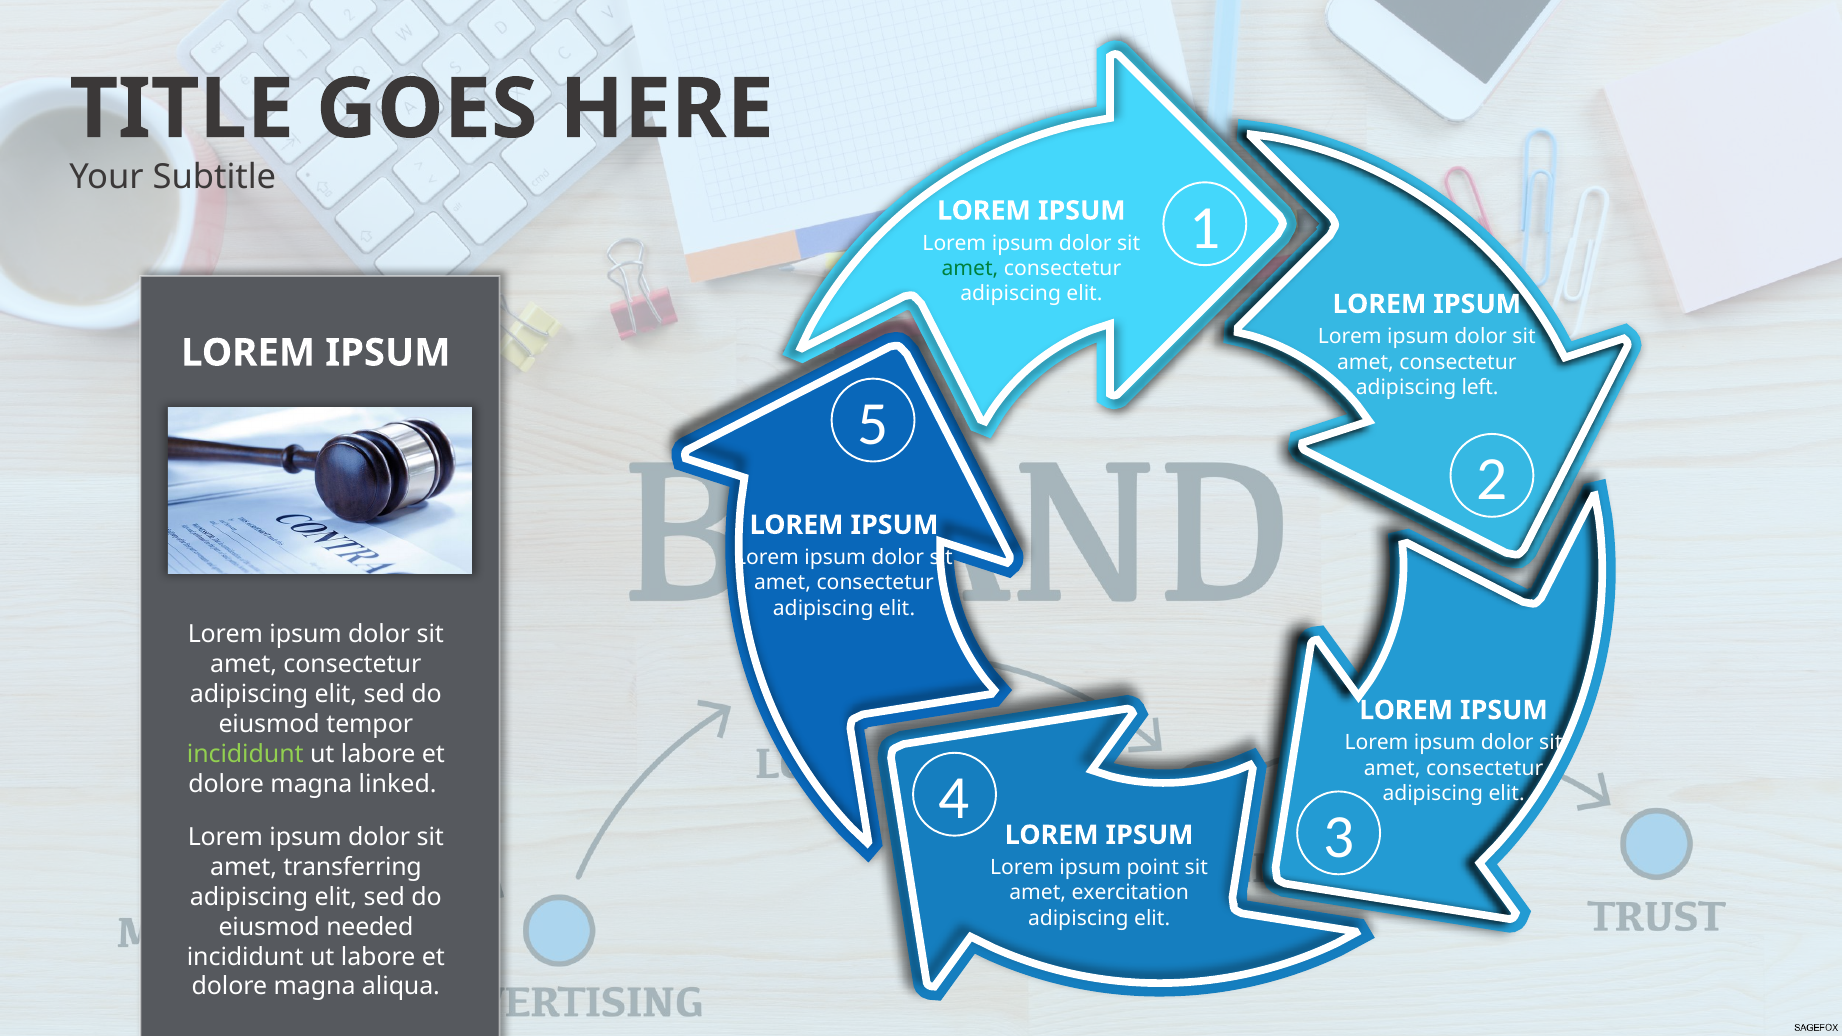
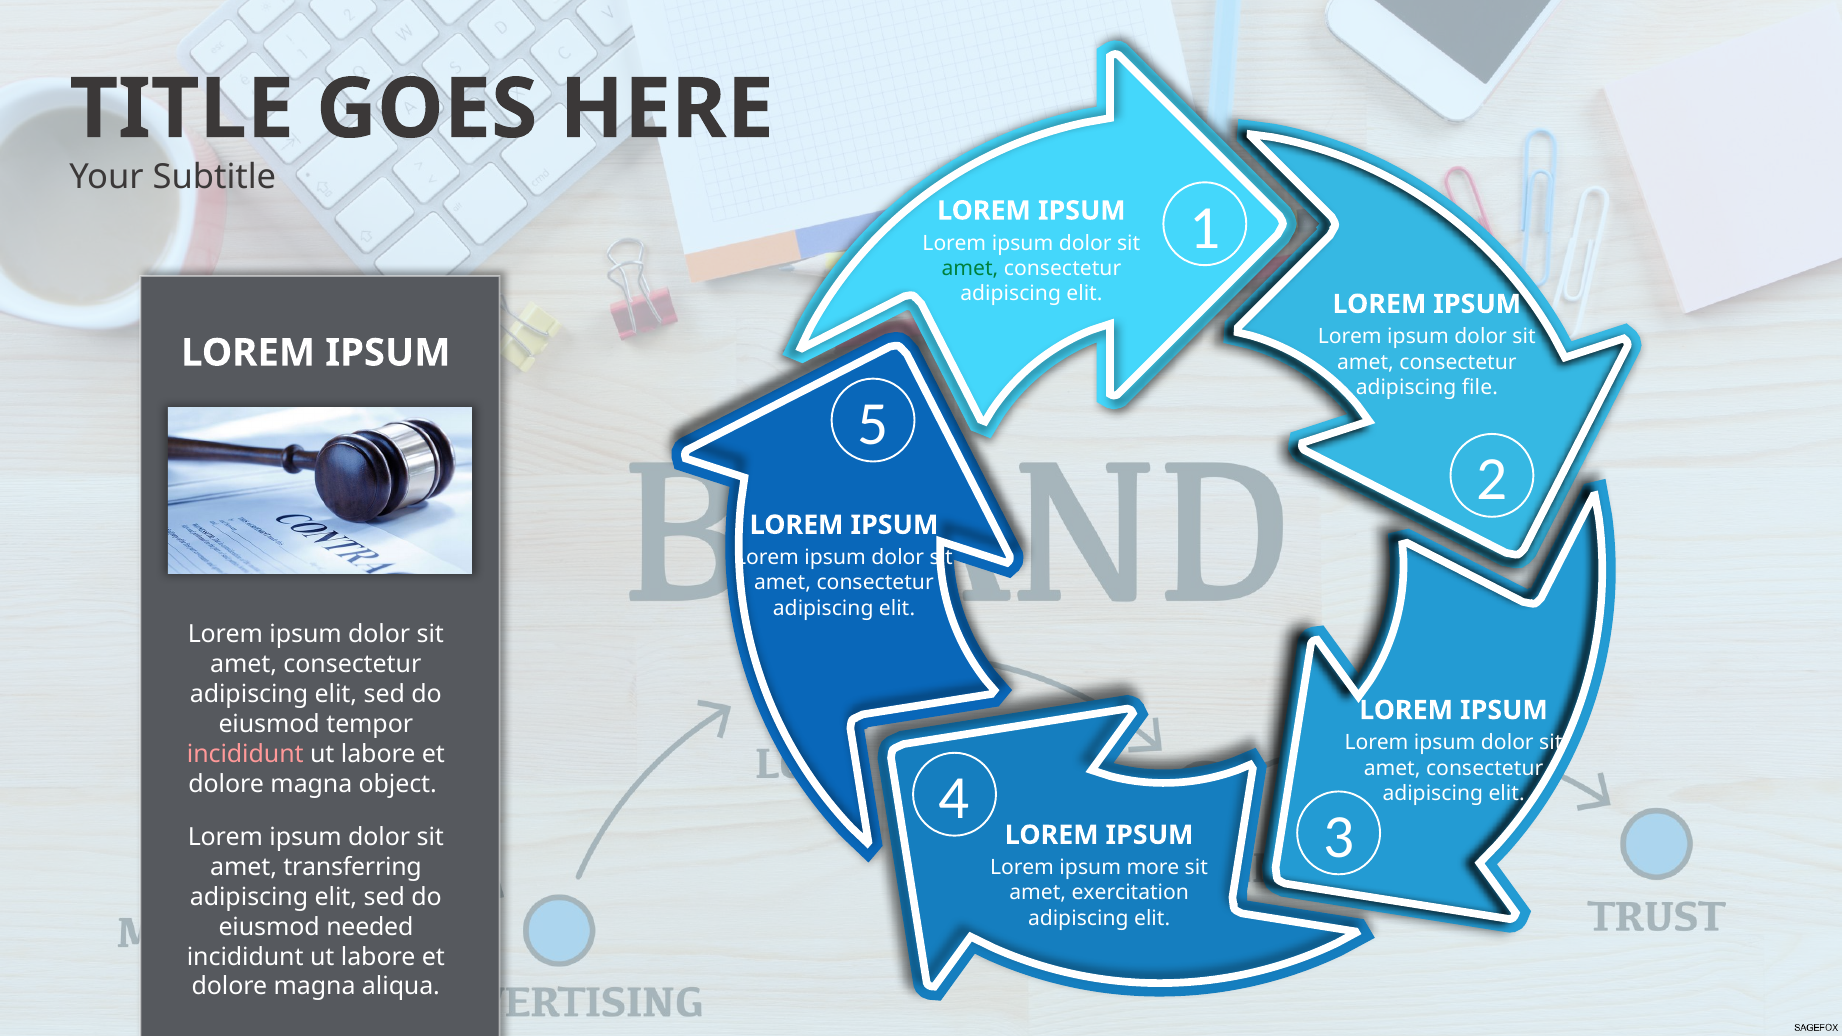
left: left -> file (1480, 387)
incididunt colour: light green -> pink (245, 754)
linked: linked -> object (398, 784)
point: point -> more (1153, 868)
